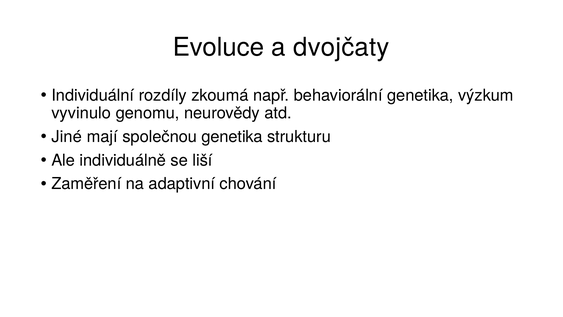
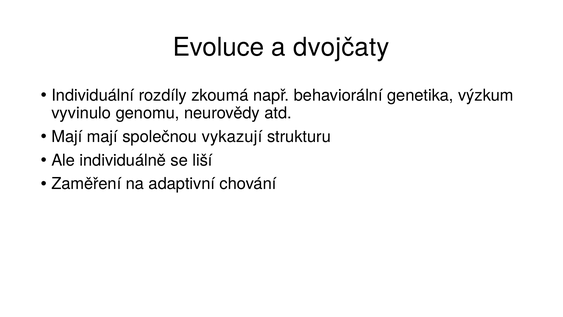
Jiné: Jiné -> Mají (67, 136)
společnou genetika: genetika -> vykazují (232, 136)
